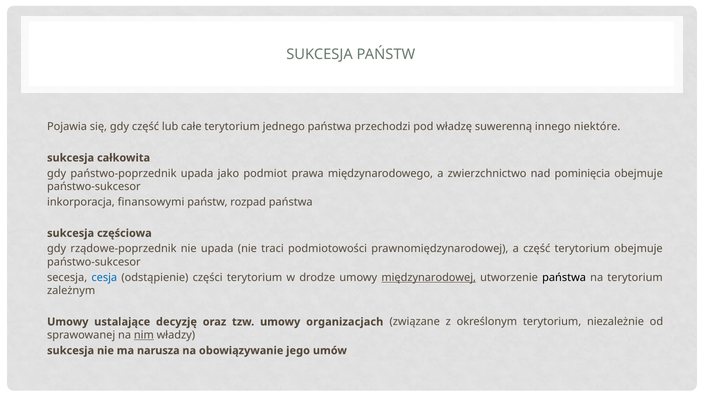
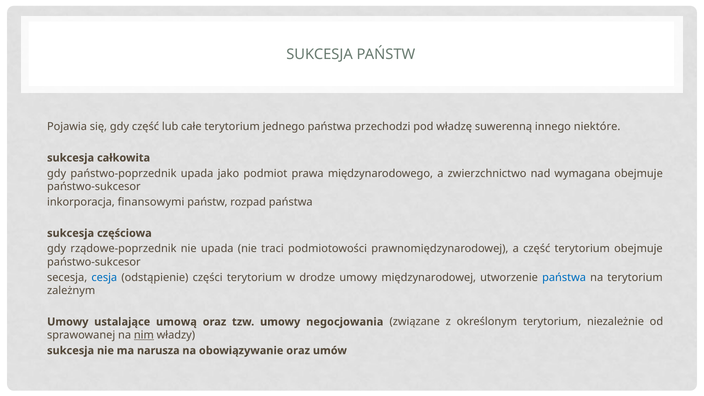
pominięcia: pominięcia -> wymagana (582, 173)
międzynarodowej underline: present -> none (429, 278)
państwa colour: black -> blue (564, 278)
decyzję: decyzję -> umową (176, 322)
organizacjach: organizacjach -> negocjowania (345, 322)
obowiązywanie jego: jego -> oraz (298, 351)
